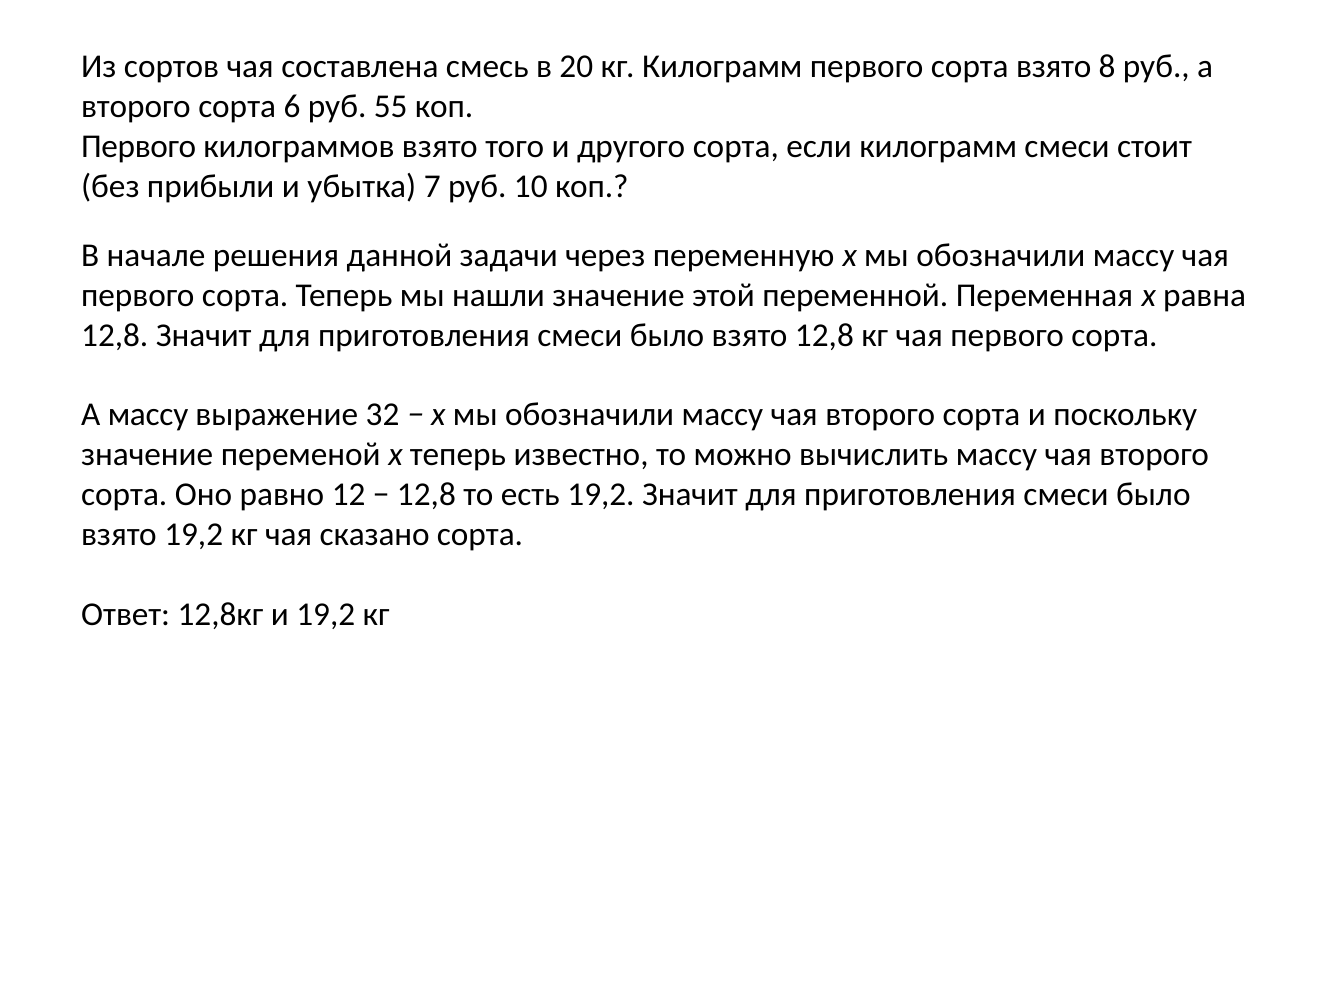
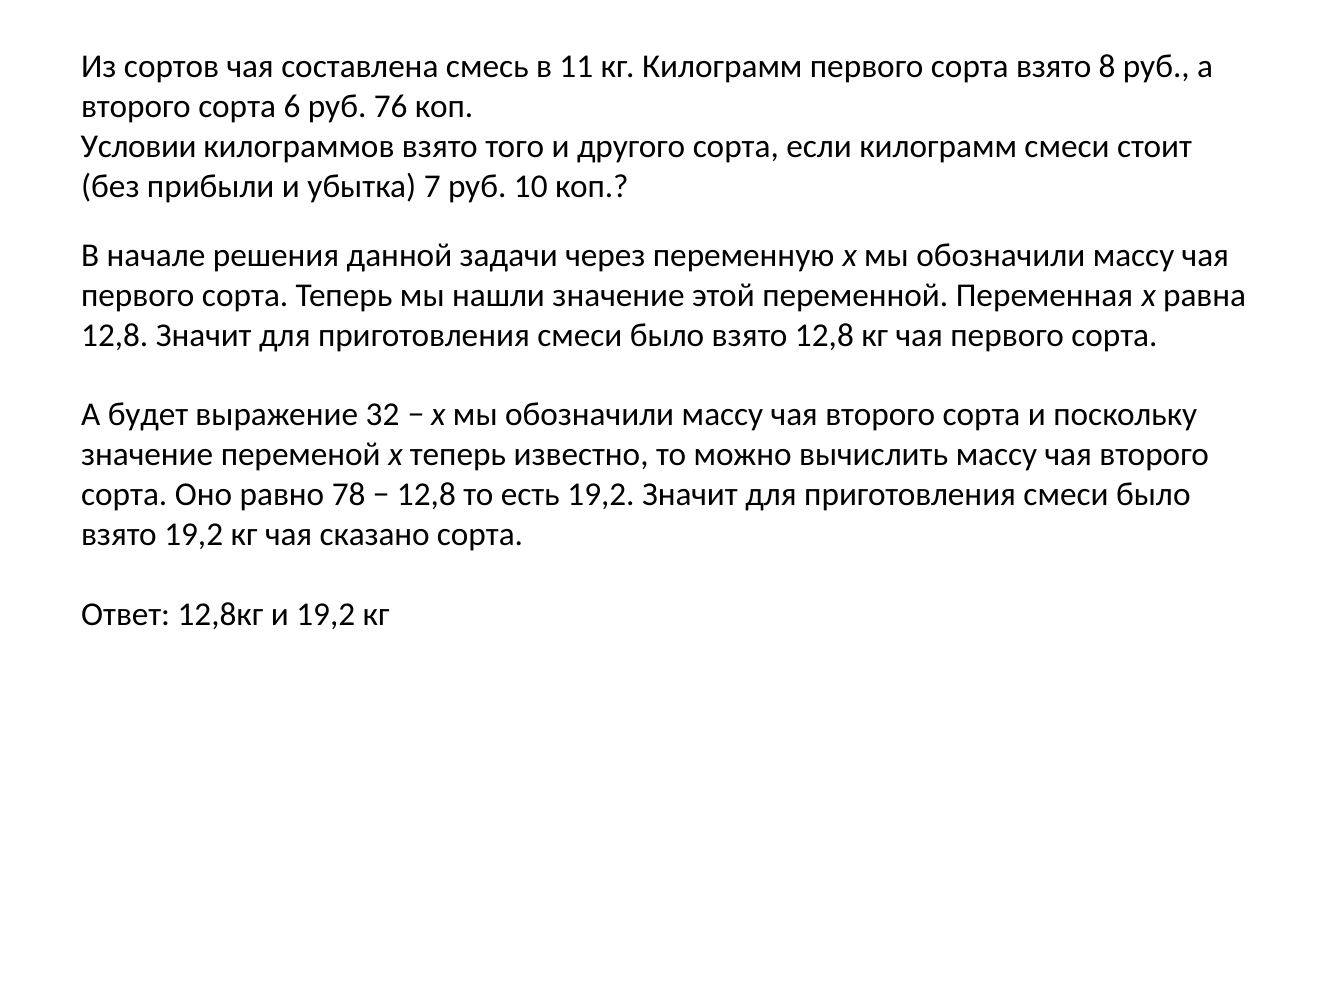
20: 20 -> 11 (576, 67)
55: 55 -> 76 (391, 107)
Первого: Первого -> Условии (139, 147)
А массу: массу -> будет (148, 415)
12: 12 -> 78 (349, 495)
